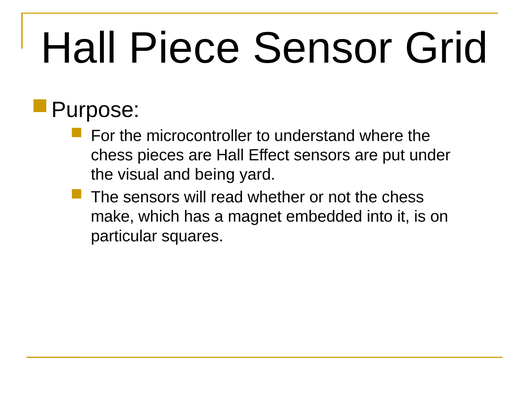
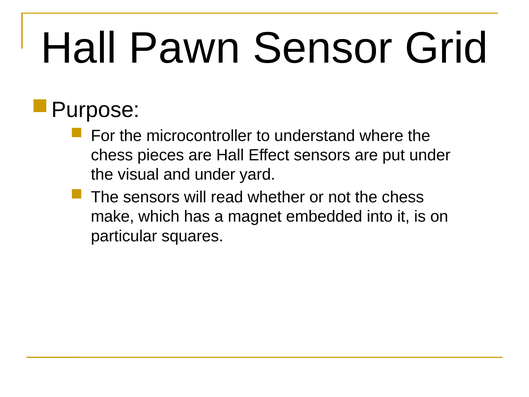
Piece: Piece -> Pawn (185, 48)
and being: being -> under (215, 175)
